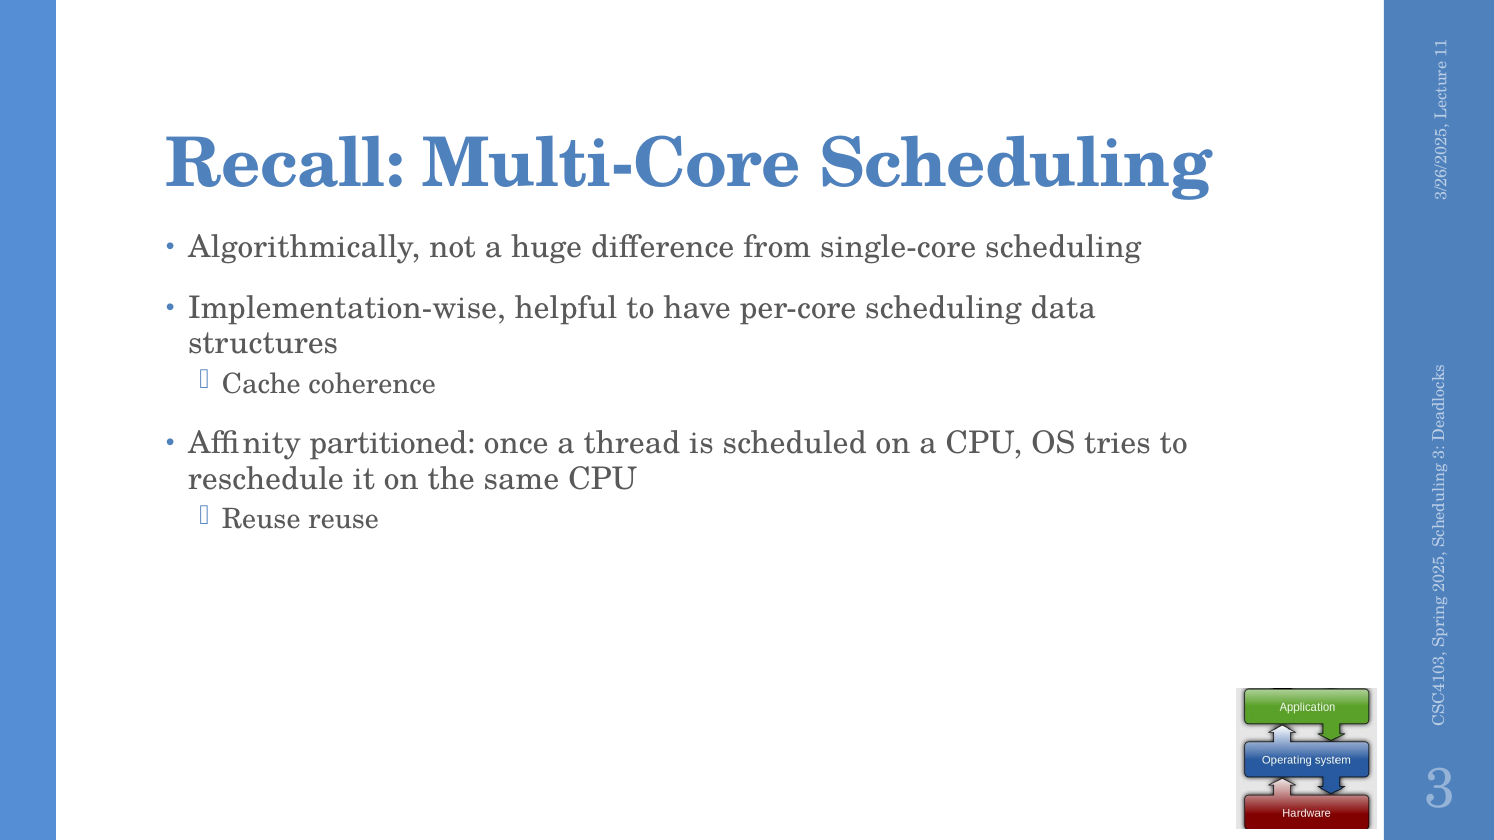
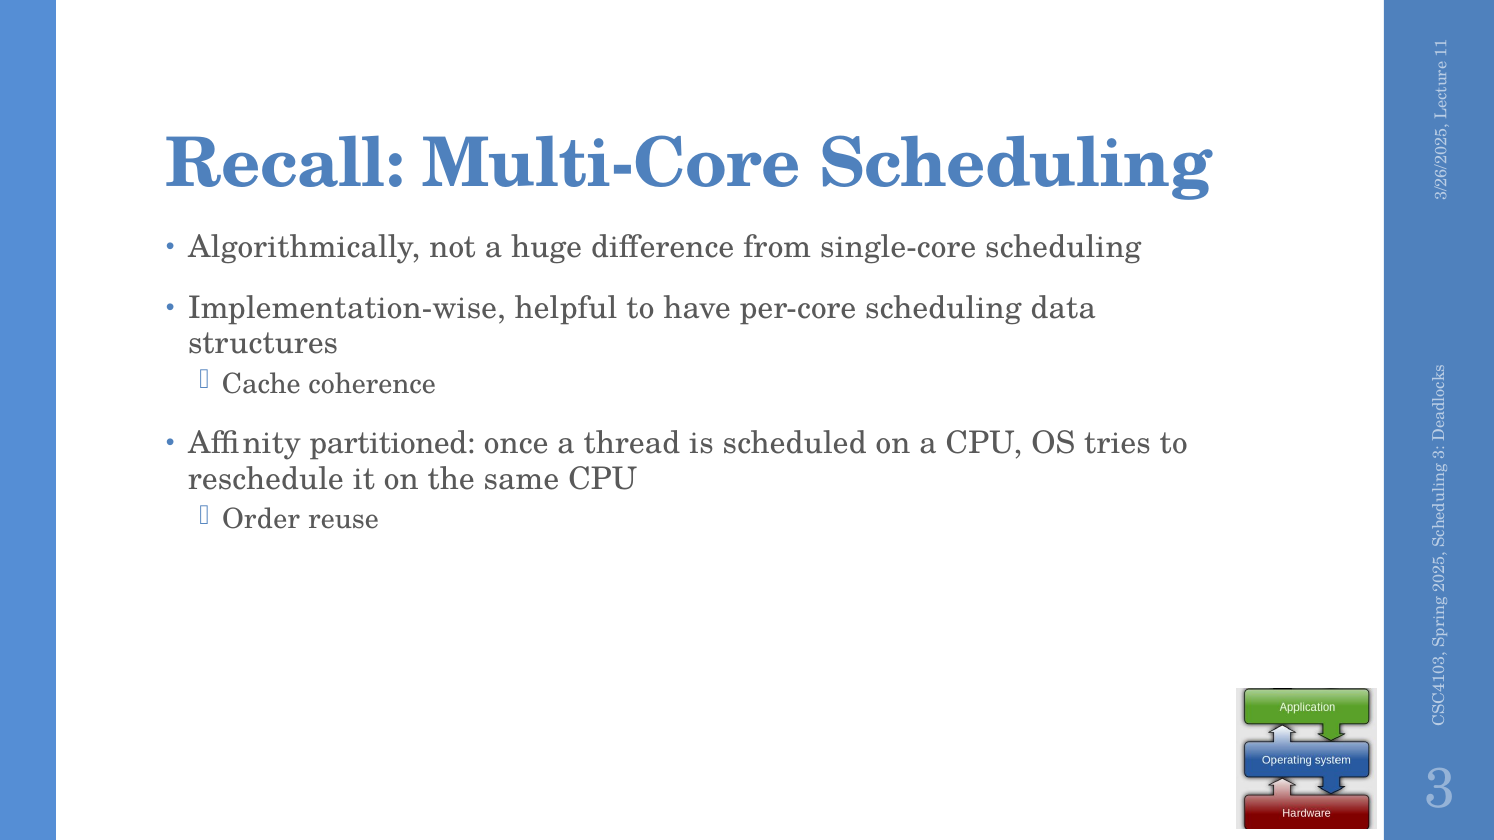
Reuse: Reuse -> Order (261, 520)
